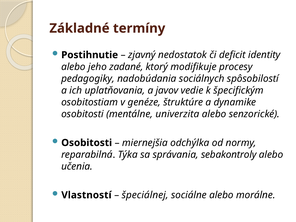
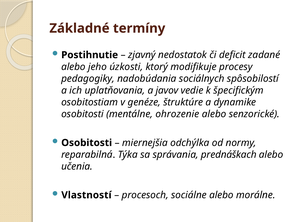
identity: identity -> zadané (264, 55)
zadané: zadané -> úzkosti (126, 67)
univerzita: univerzita -> ohrozenie (177, 114)
sebakontroly: sebakontroly -> prednáškach (229, 155)
špeciálnej: špeciálnej -> procesoch (145, 195)
